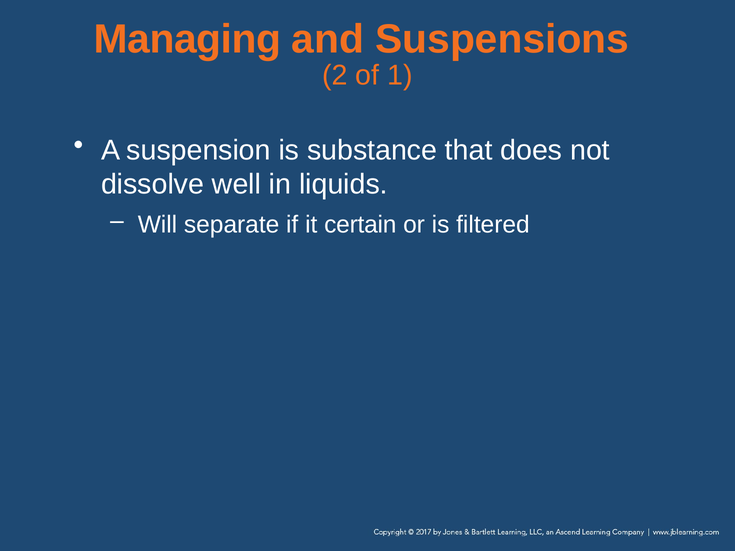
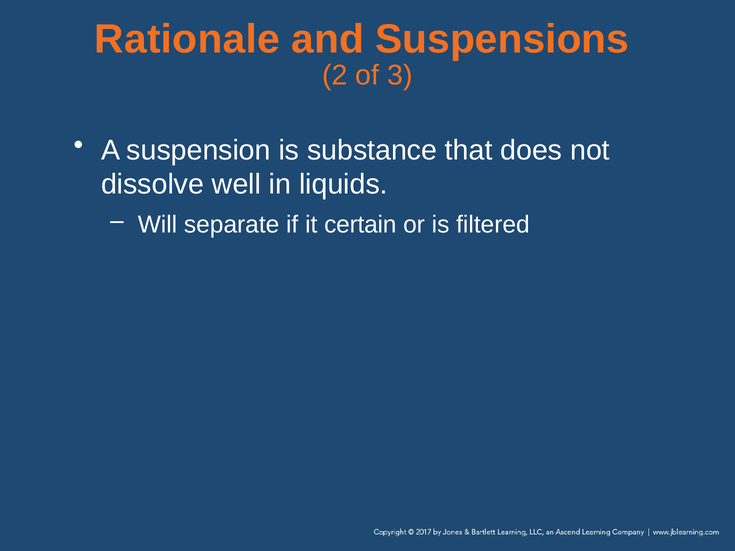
Managing: Managing -> Rationale (187, 40)
1: 1 -> 3 (400, 75)
